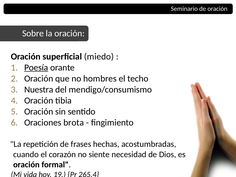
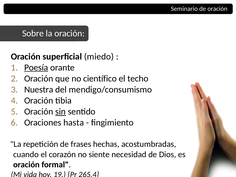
hombres: hombres -> científico (100, 79)
sin underline: none -> present (61, 112)
brota: brota -> hasta (74, 123)
